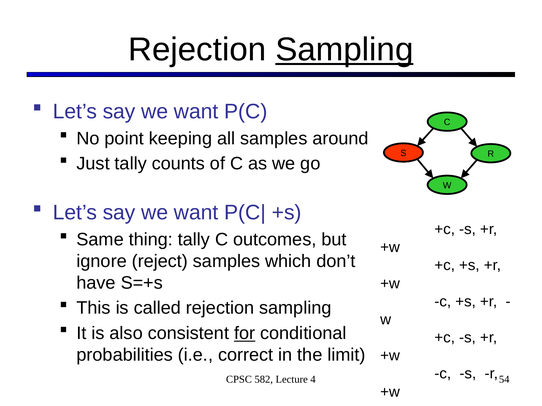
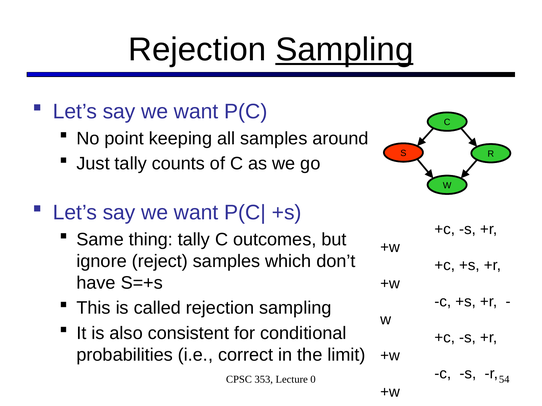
for underline: present -> none (245, 334)
582: 582 -> 353 (264, 380)
4: 4 -> 0 (313, 380)
